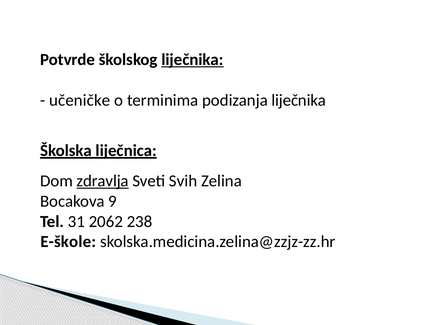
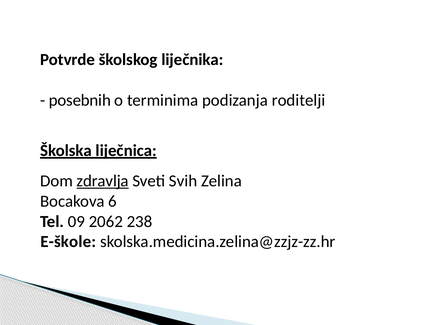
liječnika underline: present -> none (193, 60)
učeničke: učeničke -> posebnih (80, 100)
podizanja liječnika: liječnika -> roditelji (299, 100)
9: 9 -> 6 (113, 202)
31: 31 -> 09 (76, 222)
